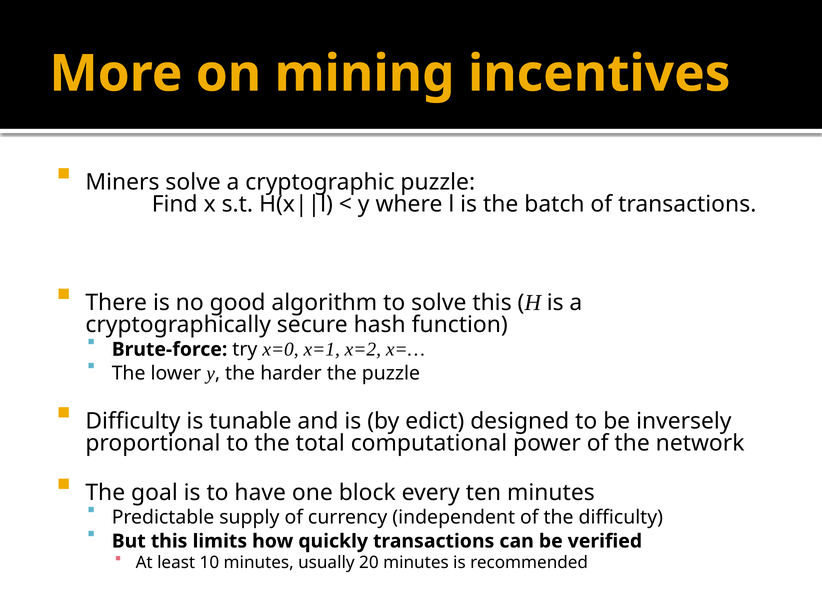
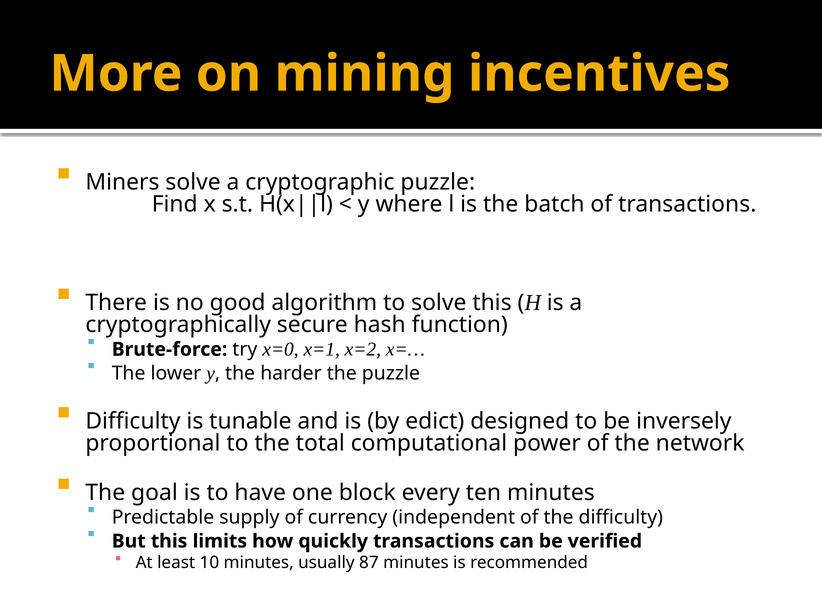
20: 20 -> 87 (369, 563)
